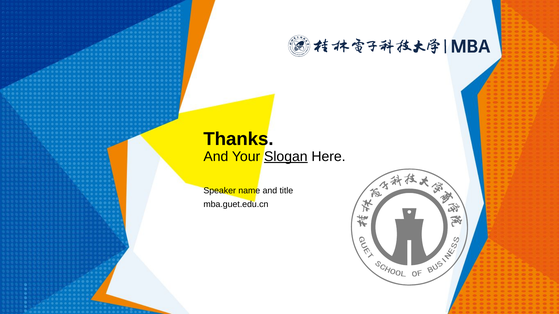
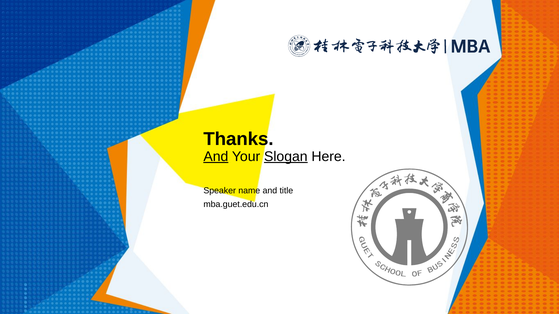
And underline: none -> present (216, 157)
